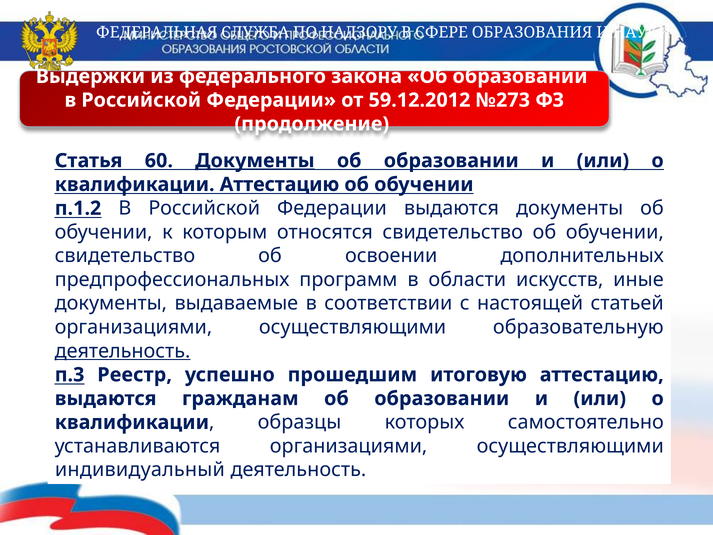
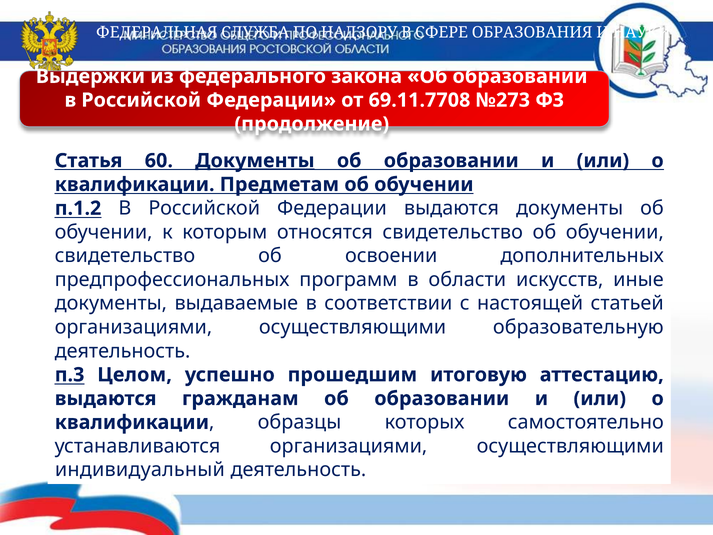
59.12.2012: 59.12.2012 -> 69.11.7708 (419, 100)
квалификации Аттестацию: Аттестацию -> Предметам (279, 184)
деятельность underline: present -> none (123, 351)
Реестр: Реестр -> Целом (135, 375)
